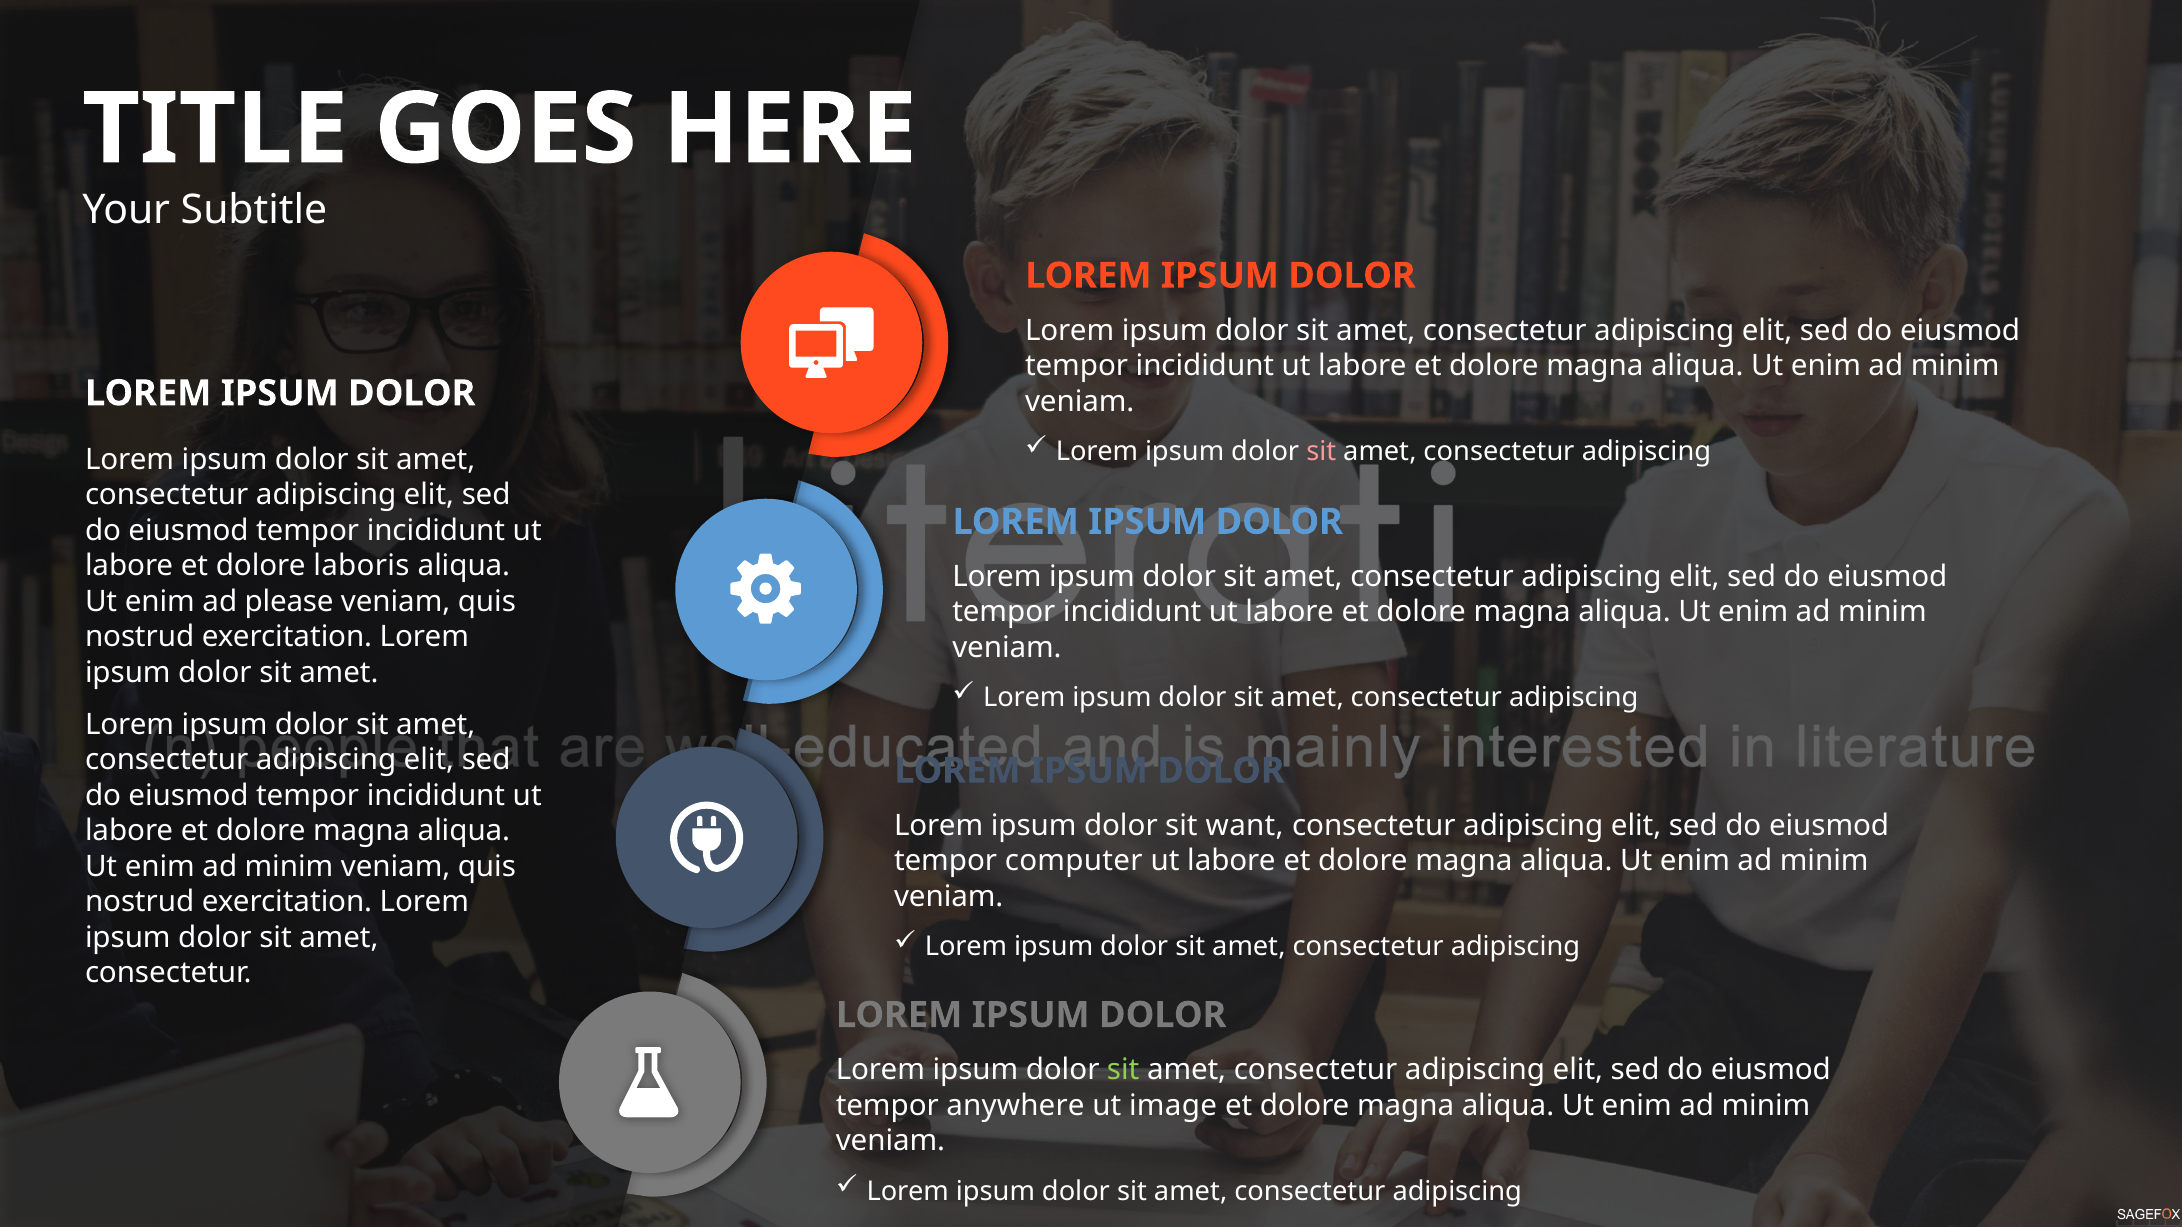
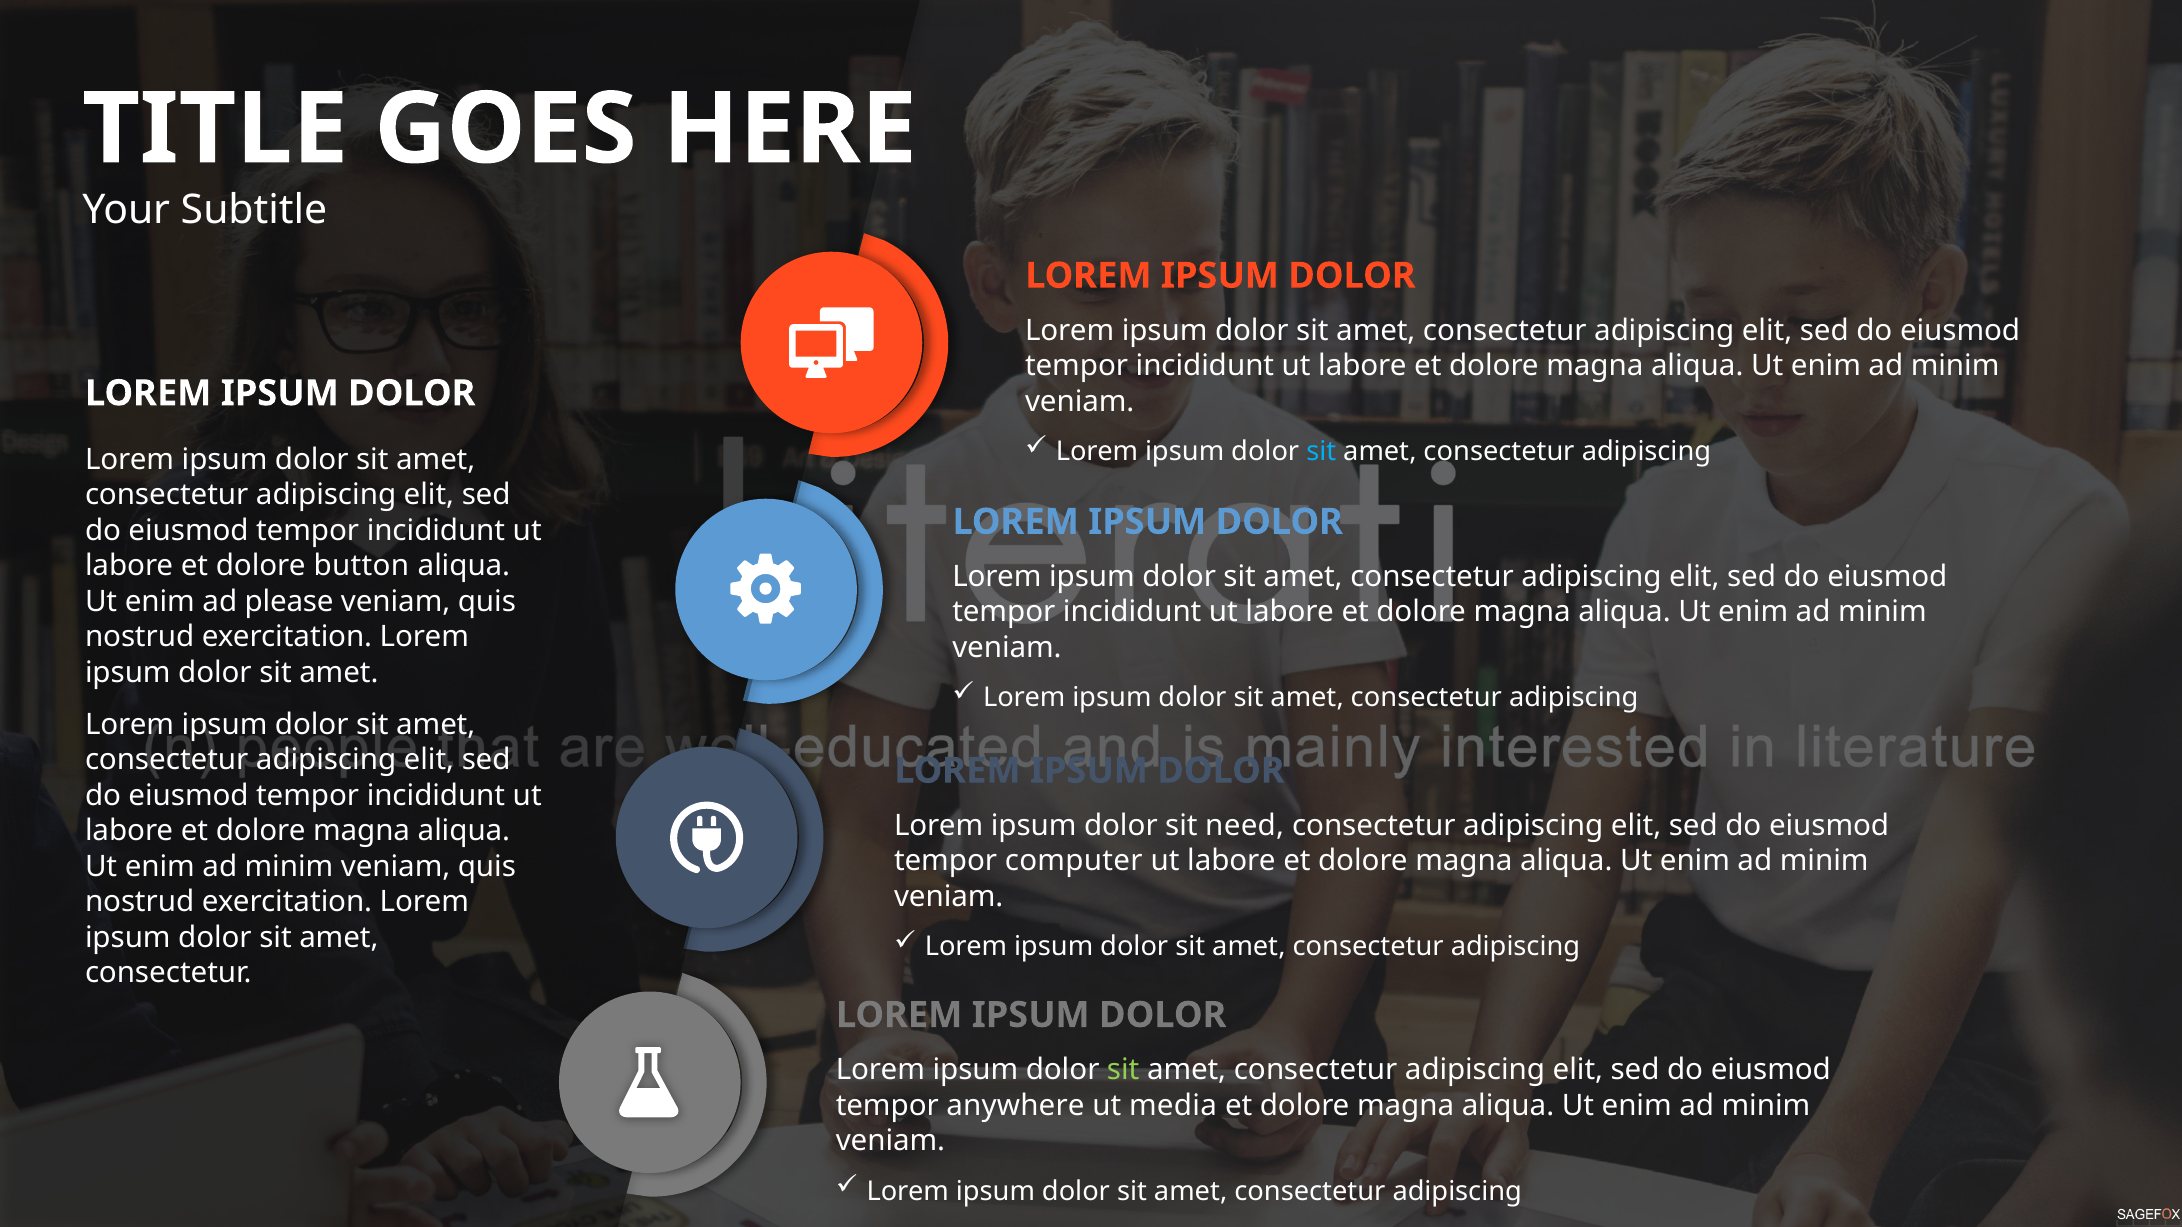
sit colour: pink -> light blue (1321, 452)
laboris: laboris -> button (361, 566)
want: want -> need (1245, 826)
image: image -> media (1173, 1106)
